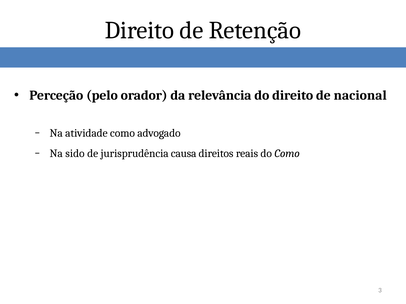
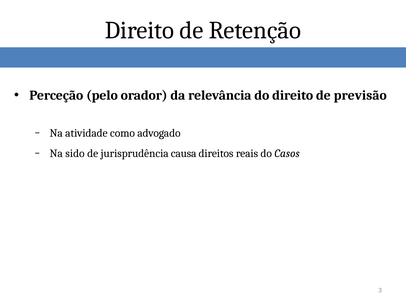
nacional: nacional -> previsão (360, 96)
do Como: Como -> Casos (287, 154)
